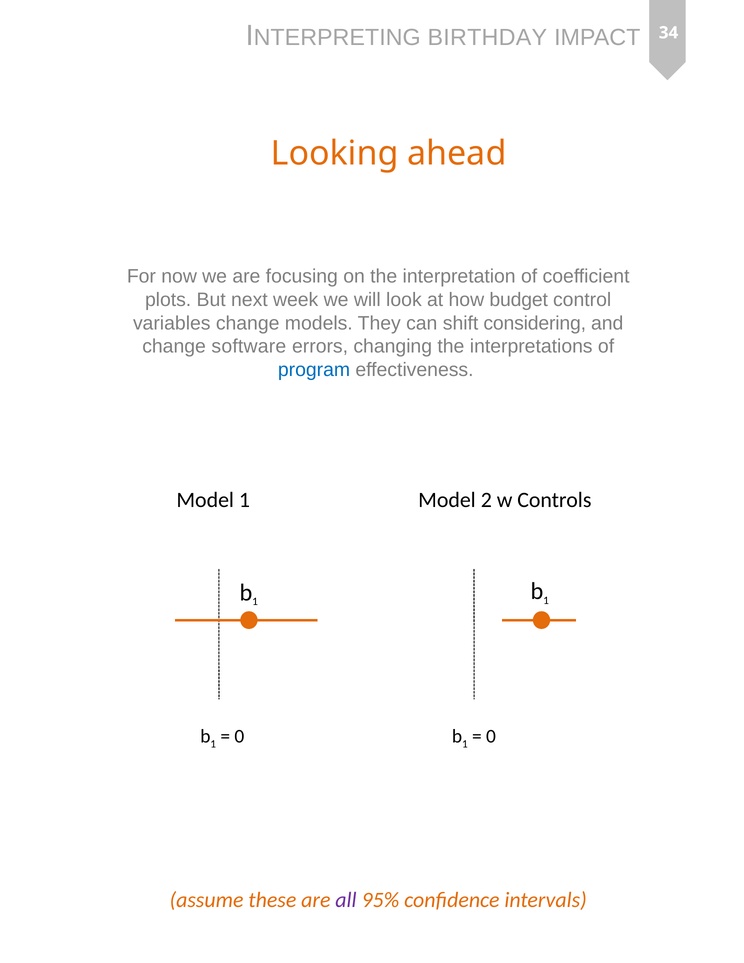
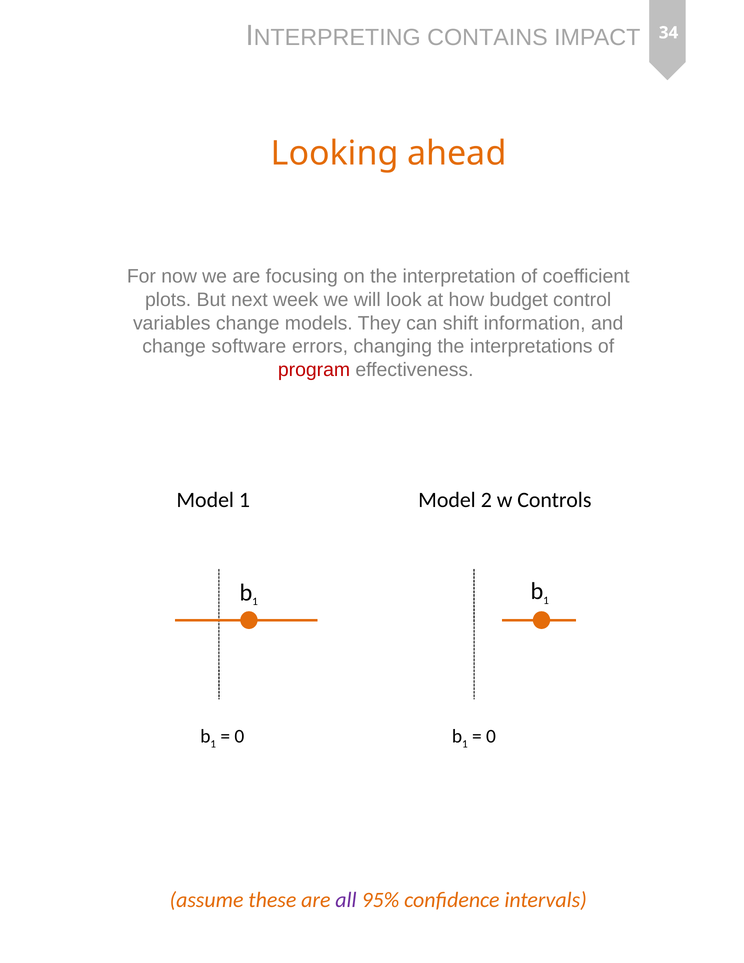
BIRTHDAY: BIRTHDAY -> CONTAINS (487, 38)
considering: considering -> information (535, 323)
program colour: blue -> red (314, 370)
